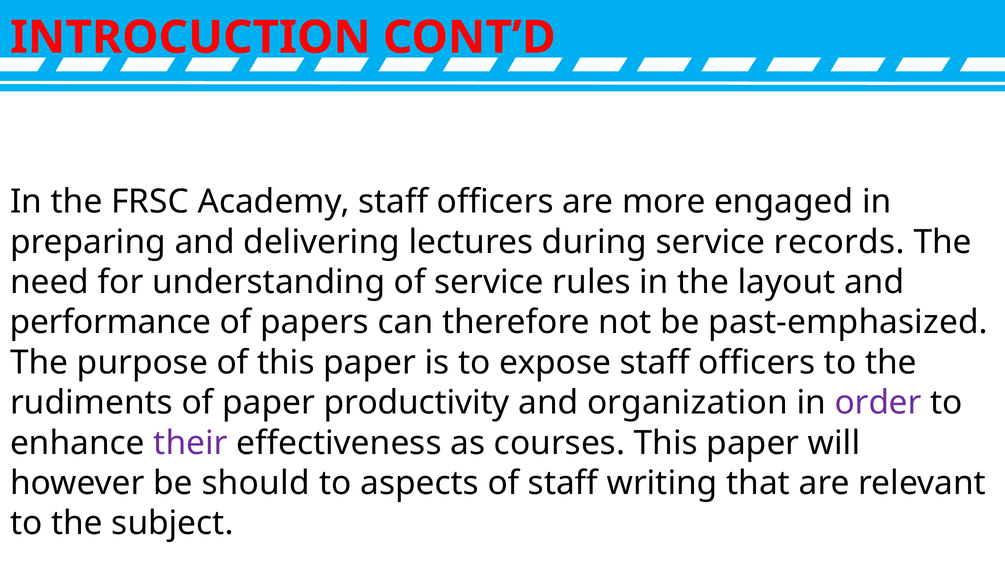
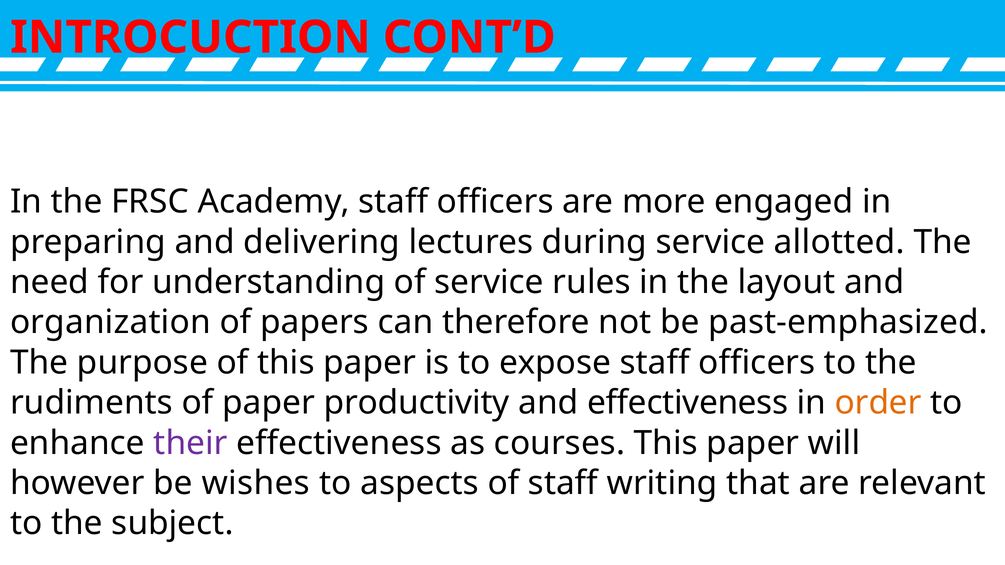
records: records -> allotted (839, 242)
performance: performance -> organization (110, 323)
and organization: organization -> effectiveness (688, 403)
order colour: purple -> orange (878, 403)
should: should -> wishes (256, 483)
